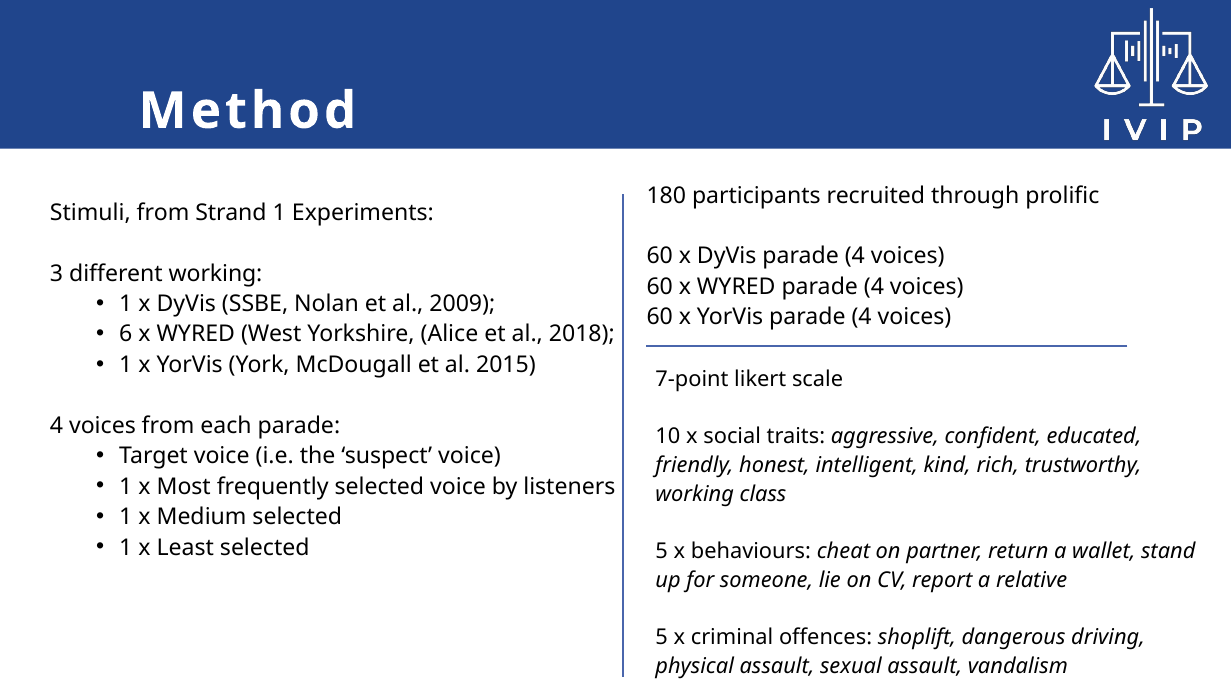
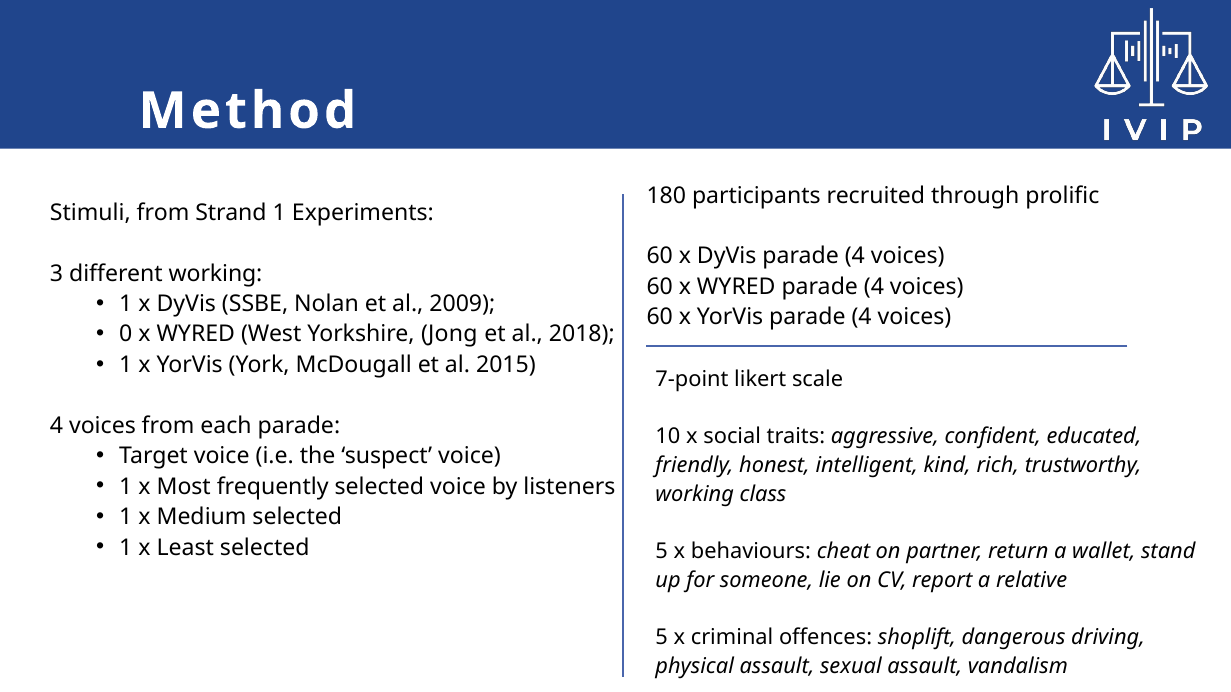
6: 6 -> 0 (126, 335)
Alice: Alice -> Jong (449, 335)
